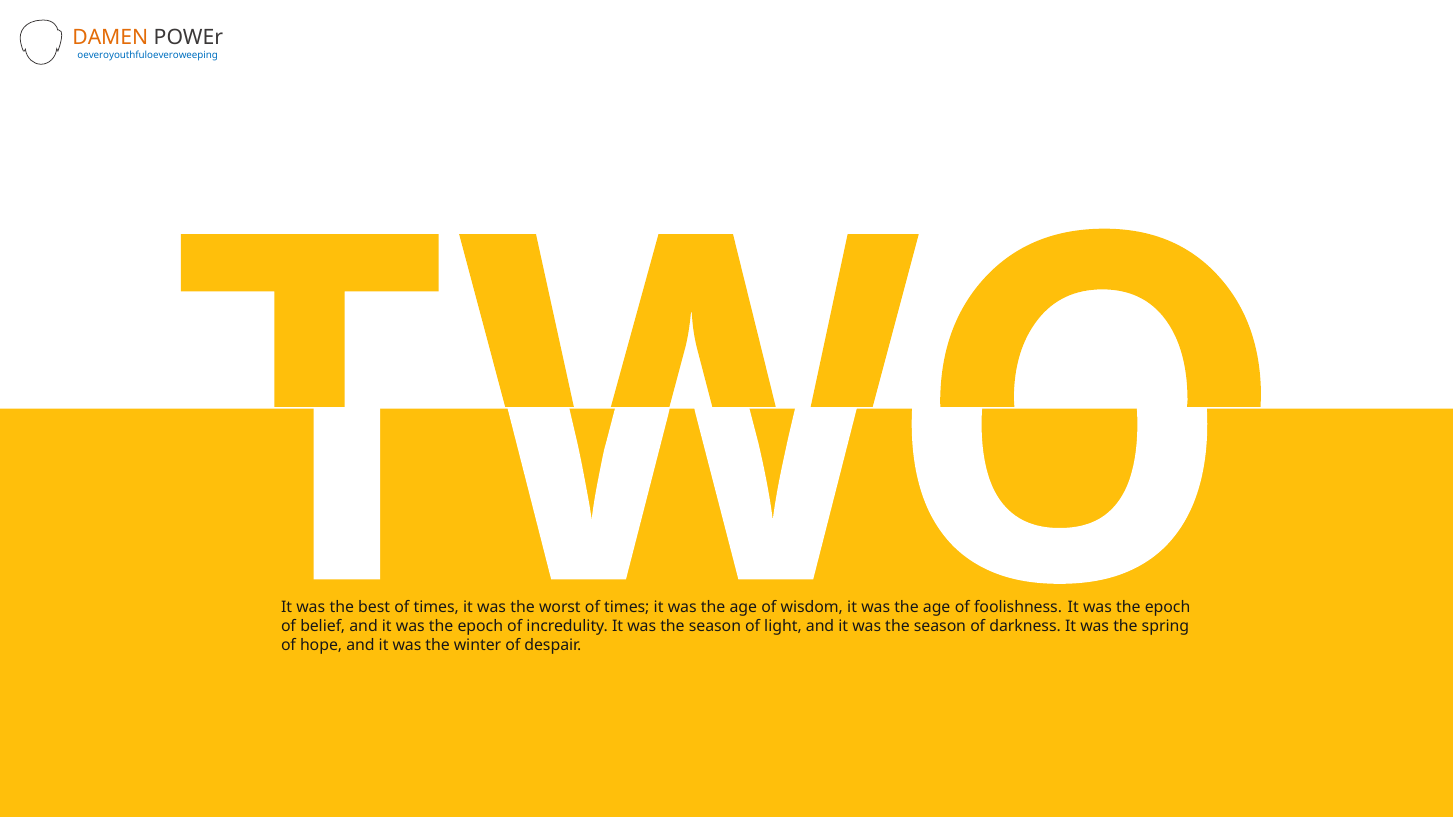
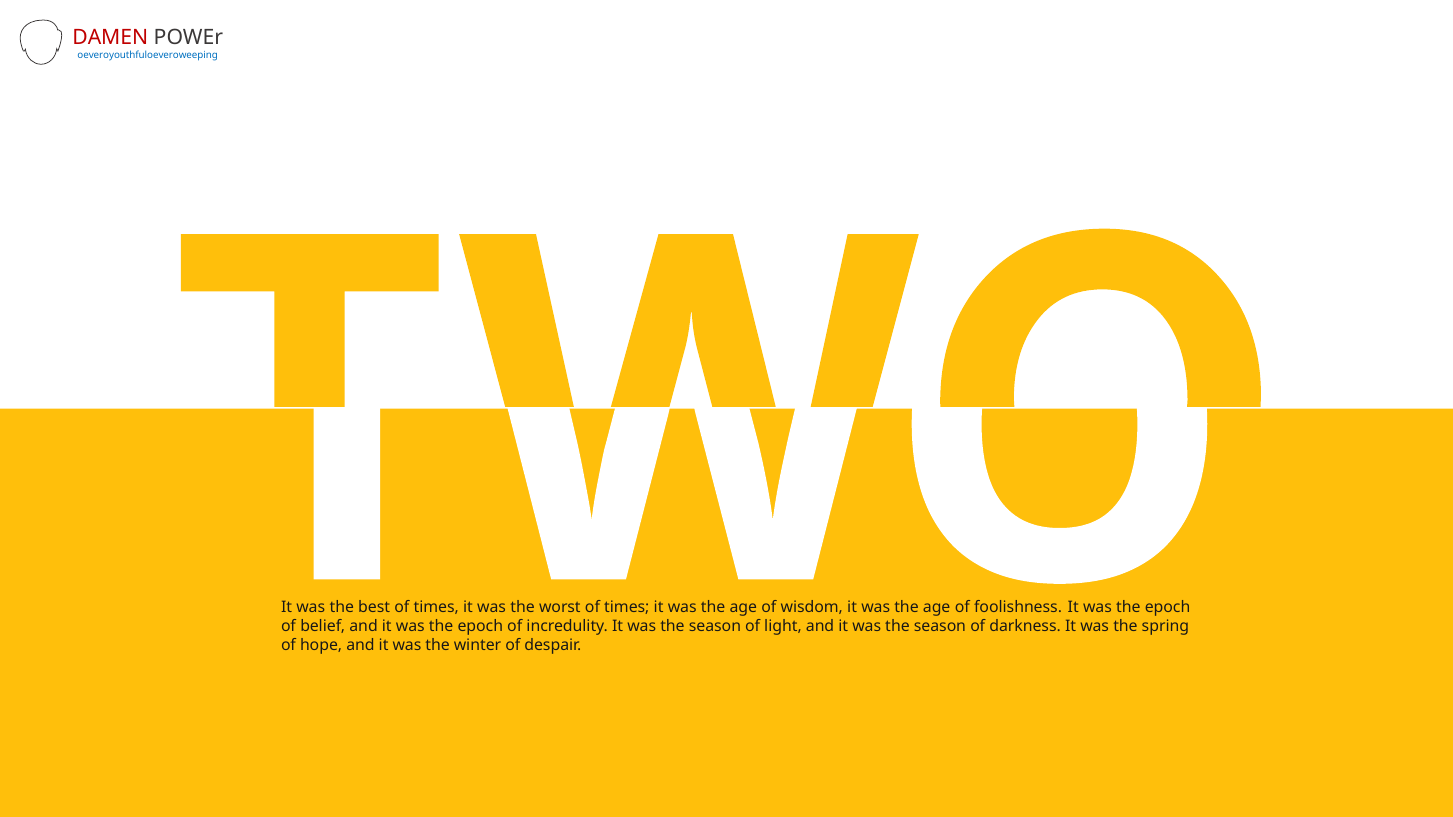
DAMEN colour: orange -> red (110, 38)
